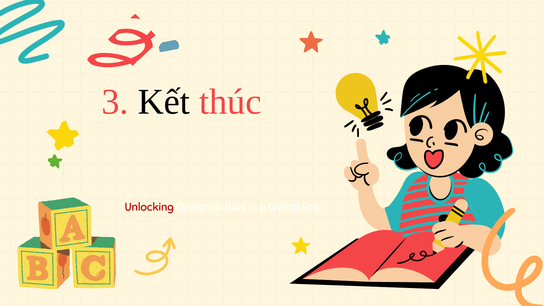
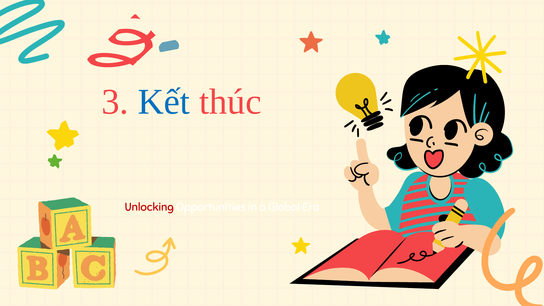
Kết colour: black -> blue (164, 102)
